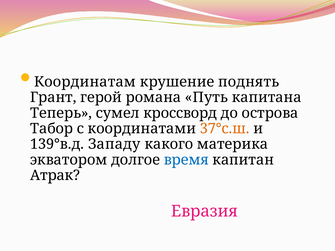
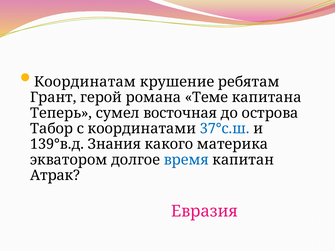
поднять: поднять -> ребятам (249, 82)
Путь: Путь -> Теме (207, 98)
кроссворд: кроссворд -> восточная (180, 113)
37°с.ш colour: orange -> blue (225, 129)
Западу: Западу -> Знания (114, 144)
